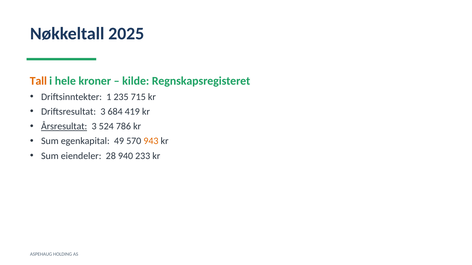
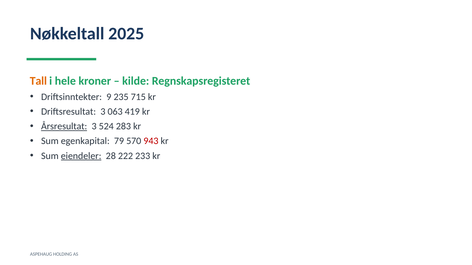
1: 1 -> 9 (109, 97)
684: 684 -> 063 (115, 112)
786: 786 -> 283 (123, 127)
49: 49 -> 79 (119, 141)
943 colour: orange -> red (151, 141)
eiendeler underline: none -> present (81, 156)
940: 940 -> 222 (126, 156)
